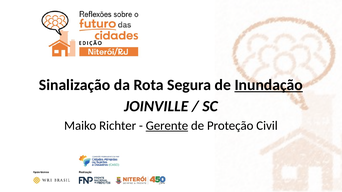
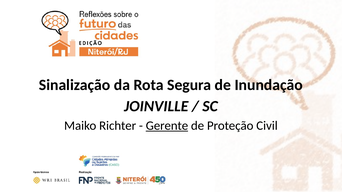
Inundação underline: present -> none (269, 85)
